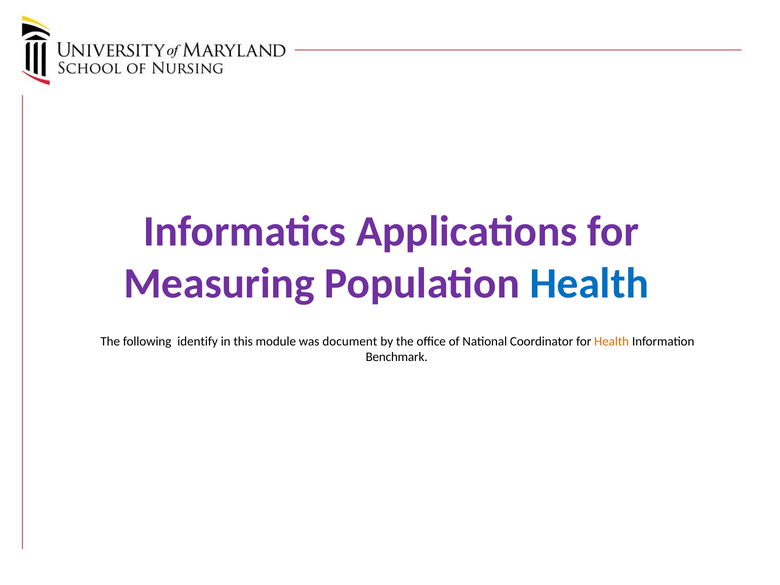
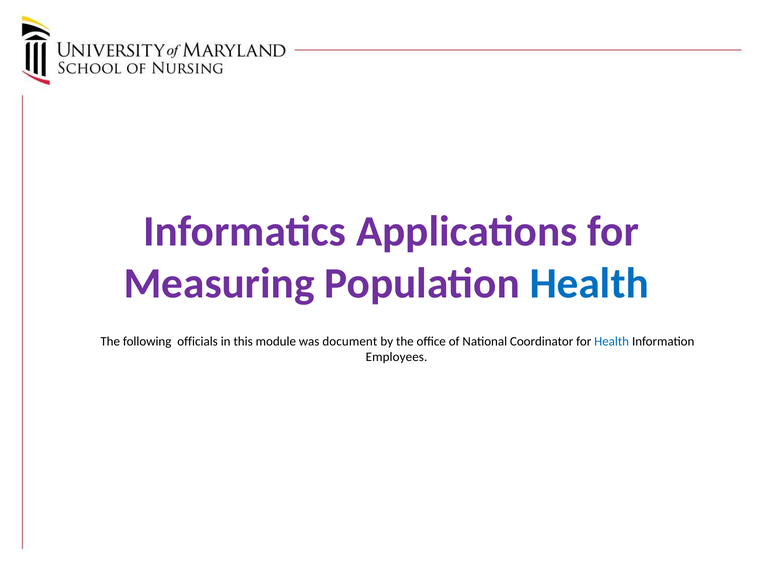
identify: identify -> officials (198, 341)
Health colour: orange -> blue (612, 341)
Benchmark: Benchmark -> Employees (397, 357)
